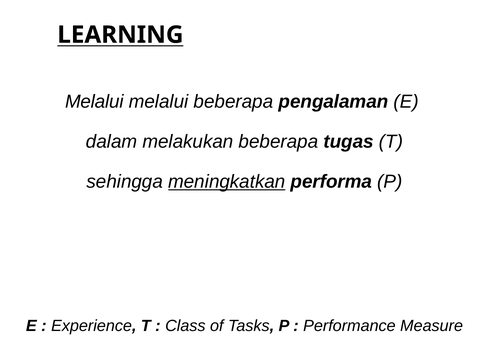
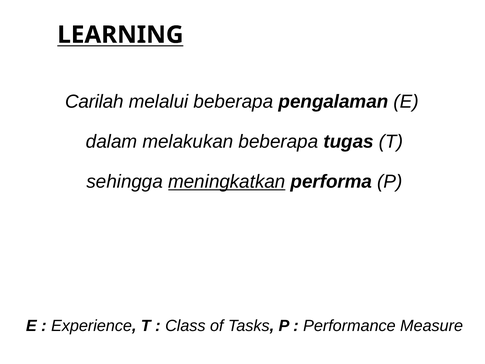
Melalui: Melalui -> Carilah (94, 101)
